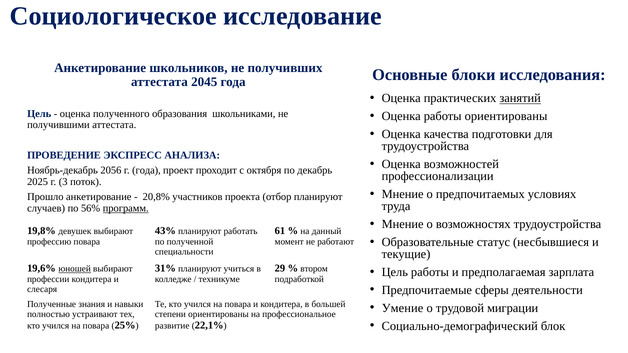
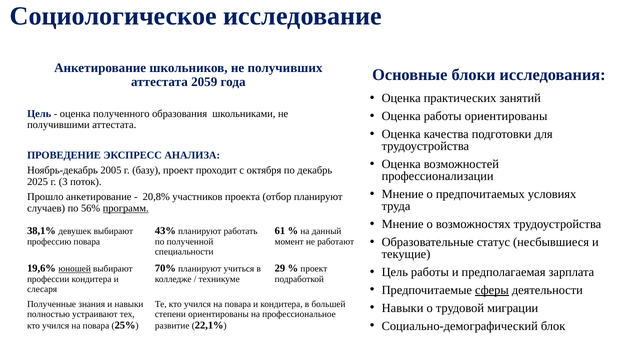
2045: 2045 -> 2059 (204, 82)
занятий underline: present -> none (520, 98)
2056: 2056 -> 2005 (111, 171)
г года: года -> базу (146, 171)
19,8%: 19,8% -> 38,1% (41, 231)
31%: 31% -> 70% (165, 269)
втором: втором -> проект (314, 269)
сферы underline: none -> present (492, 290)
Умение: Умение -> Навыки (403, 308)
